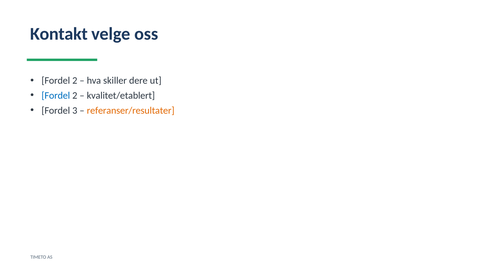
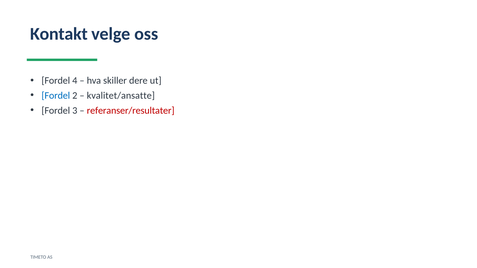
2: 2 -> 4 (75, 81)
kvalitet/etablert: kvalitet/etablert -> kvalitet/ansatte (121, 96)
referanser/resultater colour: orange -> red (131, 111)
